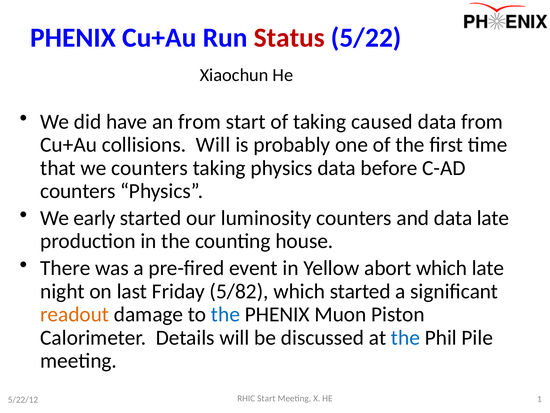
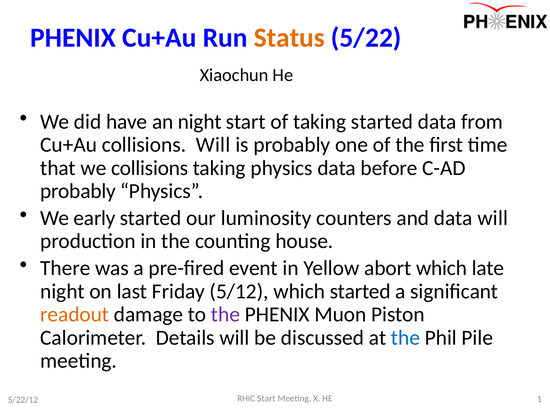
Status colour: red -> orange (289, 38)
an from: from -> night (200, 122)
taking caused: caused -> started (382, 122)
we counters: counters -> collisions (150, 168)
counters: counters -> probably (78, 191)
data late: late -> will (493, 218)
5/82: 5/82 -> 5/12 (239, 291)
the colour: blue -> purple (225, 314)
